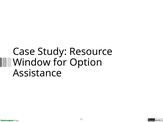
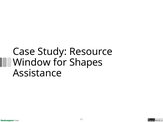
Option: Option -> Shapes (86, 63)
